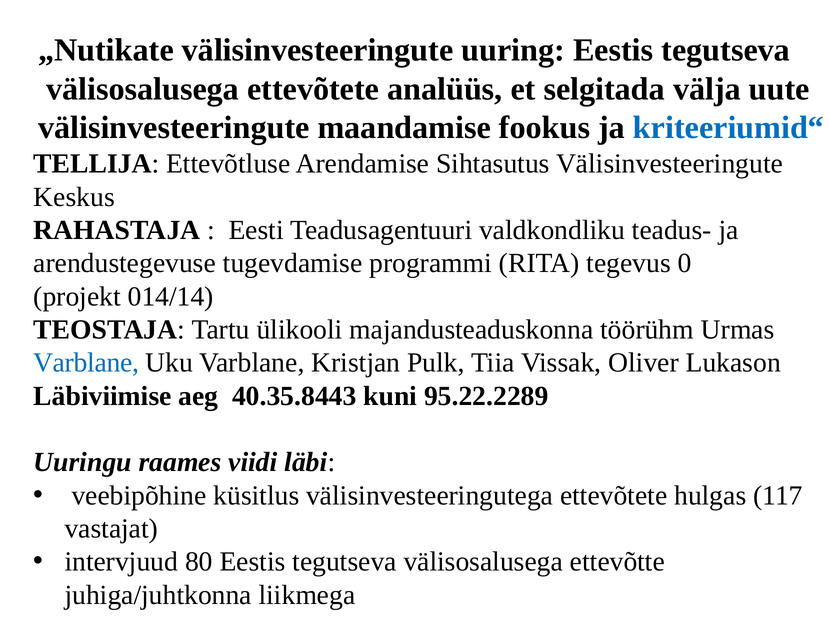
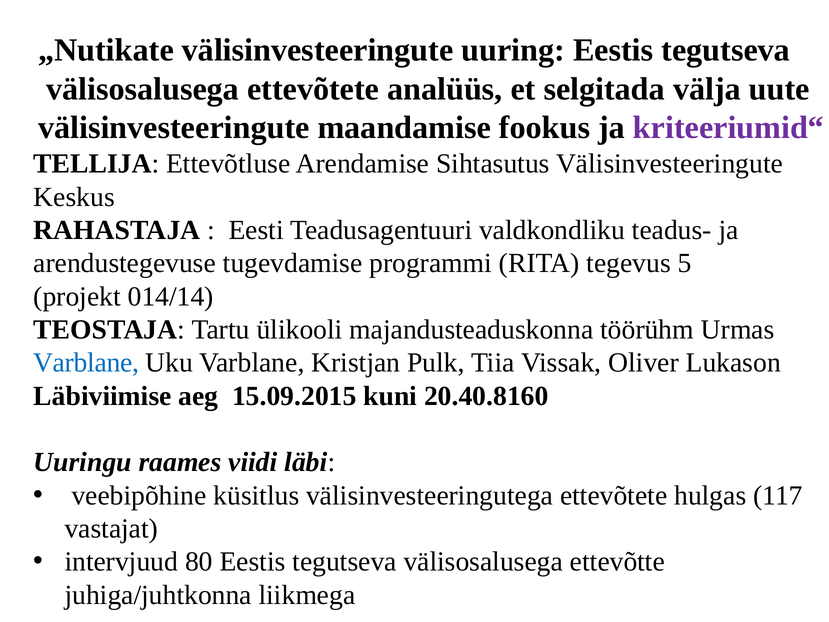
kriteeriumid“ colour: blue -> purple (729, 128)
0: 0 -> 5 (685, 263)
40.35.8443: 40.35.8443 -> 15.09.2015 (294, 396)
95.22.2289: 95.22.2289 -> 20.40.8160 (486, 396)
